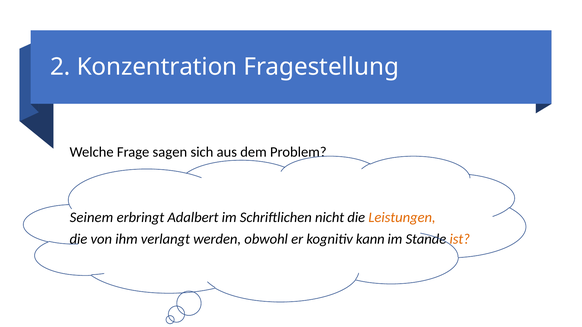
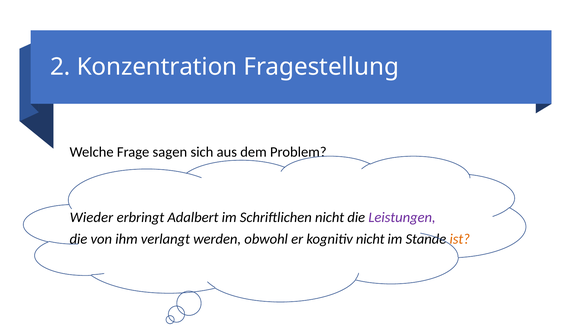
Seinem: Seinem -> Wieder (91, 218)
Leistungen colour: orange -> purple (402, 218)
kognitiv kann: kann -> nicht (370, 239)
